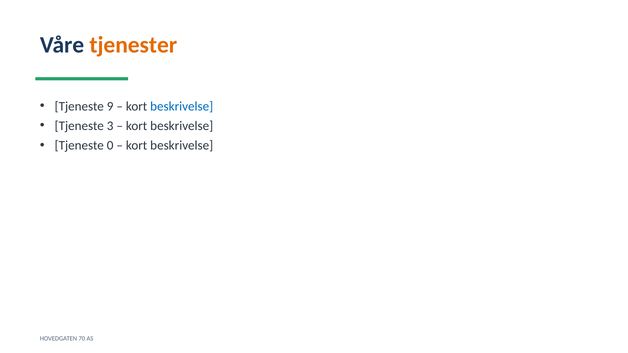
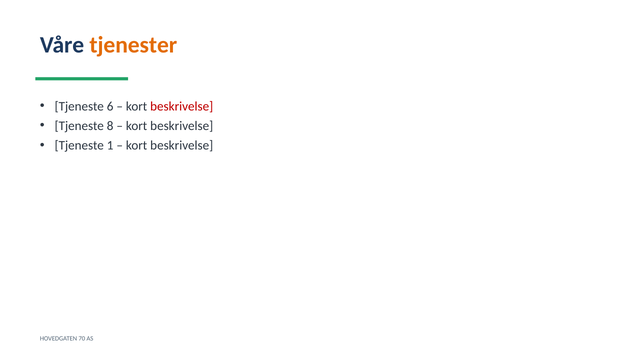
9: 9 -> 6 (110, 106)
beskrivelse colour: blue -> red (182, 106)
3: 3 -> 8 (110, 126)
0: 0 -> 1 (110, 146)
